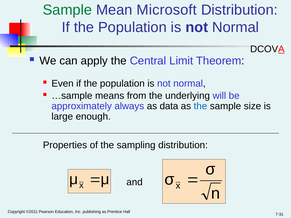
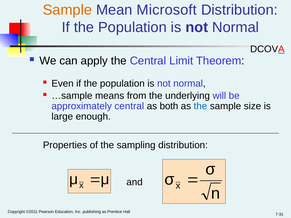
Sample colour: green -> orange (67, 10)
approximately always: always -> central (129, 106)
data: data -> both (169, 106)
